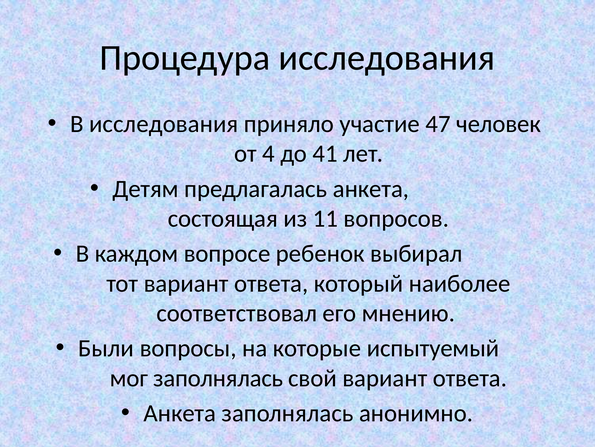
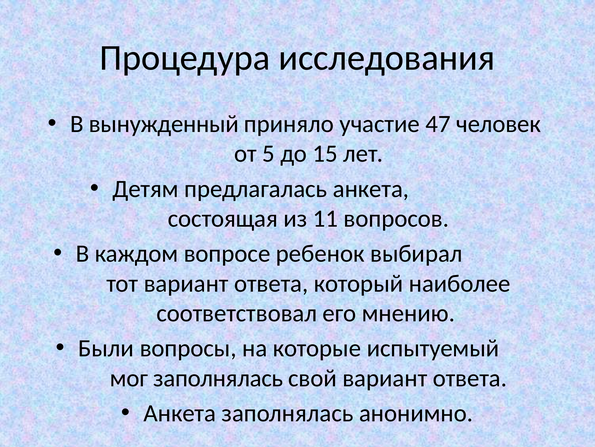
В исследования: исследования -> вынужденный (164, 124)
4: 4 -> 5 (269, 153)
41: 41 -> 15 (325, 153)
